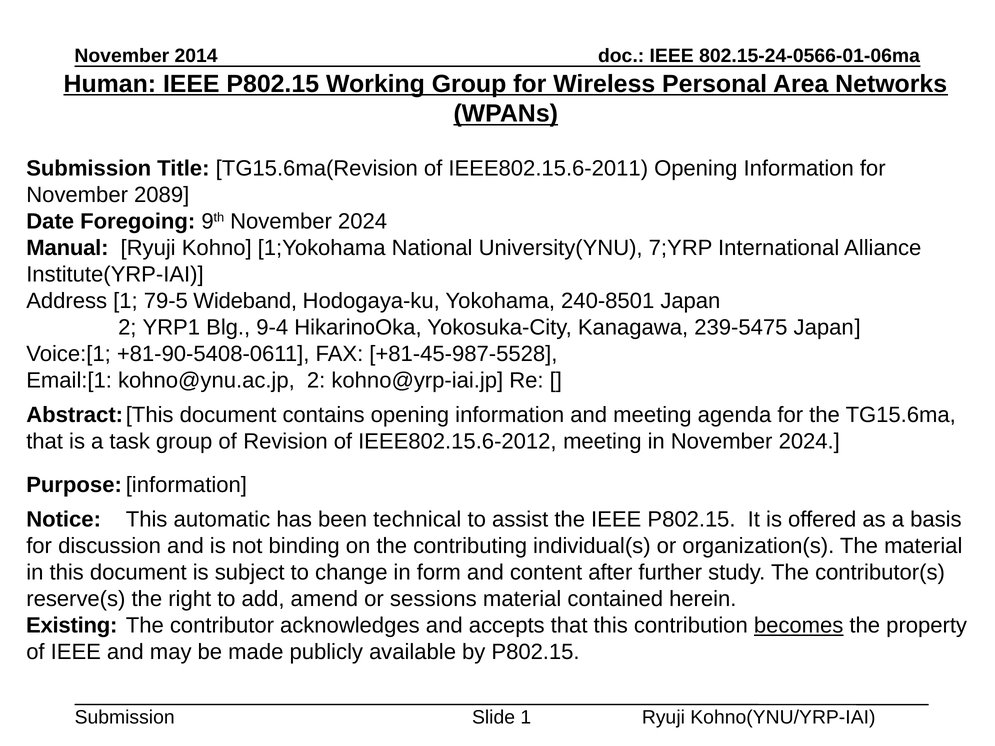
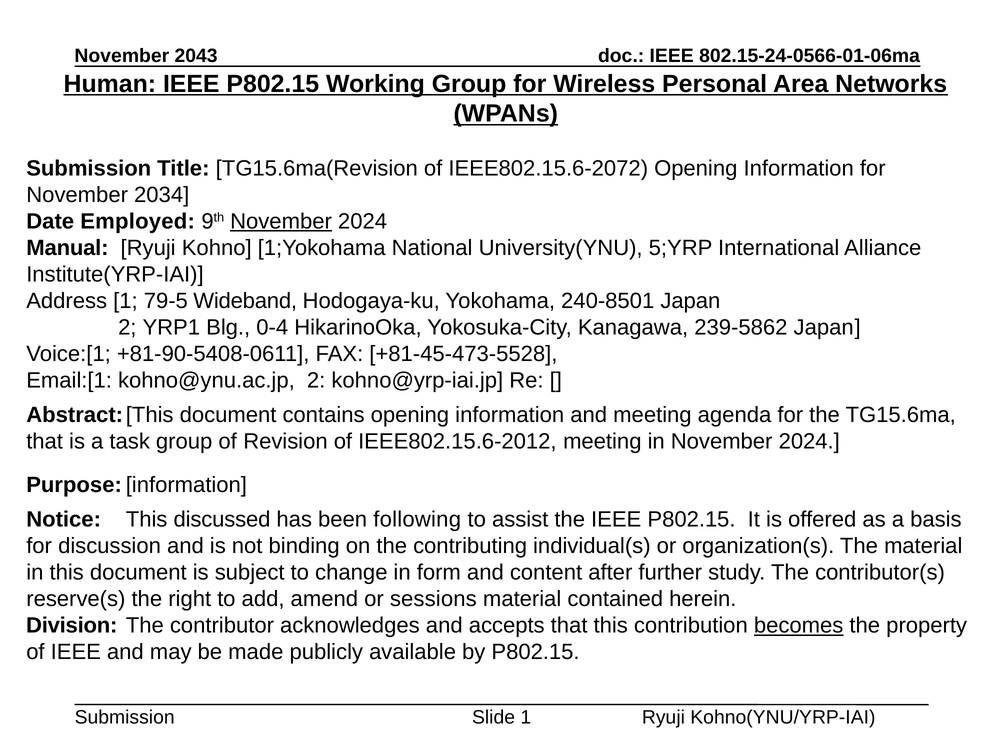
2014: 2014 -> 2043 (196, 56)
IEEE802.15.6-2011: IEEE802.15.6-2011 -> IEEE802.15.6-2072 (548, 168)
2089: 2089 -> 2034 (162, 195)
Foregoing: Foregoing -> Employed (138, 221)
November underline: none -> present (281, 221)
7;YRP: 7;YRP -> 5;YRP (681, 248)
9-4: 9-4 -> 0-4 (272, 327)
239-5475: 239-5475 -> 239-5862 (741, 327)
+81-45-987-5528: +81-45-987-5528 -> +81-45-473-5528 (463, 354)
automatic: automatic -> discussed (222, 520)
technical: technical -> following (417, 520)
Existing: Existing -> Division (72, 626)
